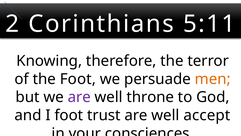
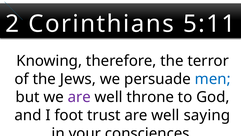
the Foot: Foot -> Jews (78, 79)
men colour: orange -> blue (213, 79)
accept: accept -> saying (207, 115)
